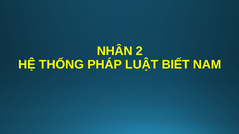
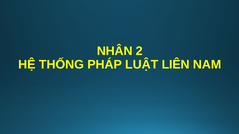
BIẾT: BIẾT -> LIÊN (176, 65)
